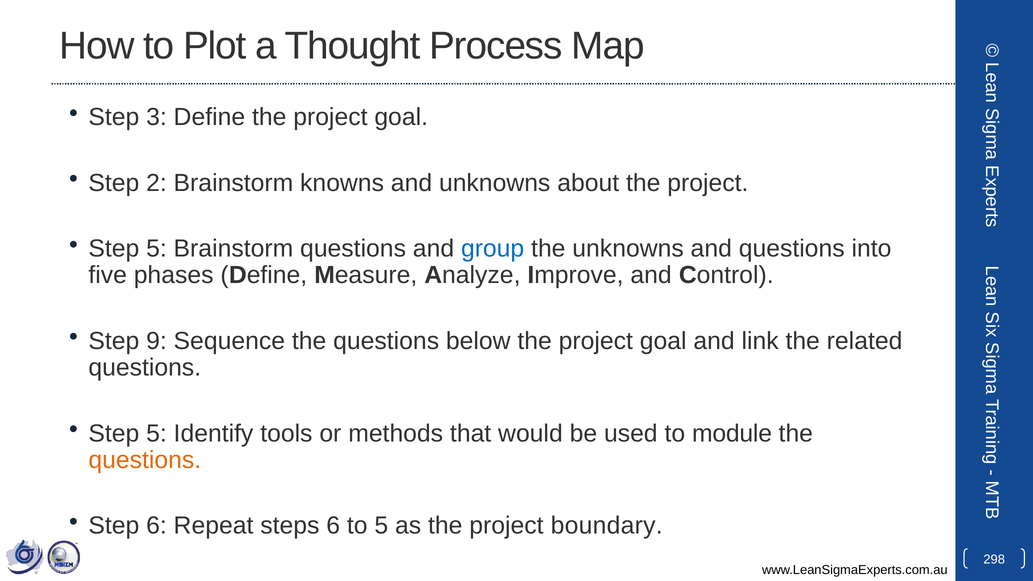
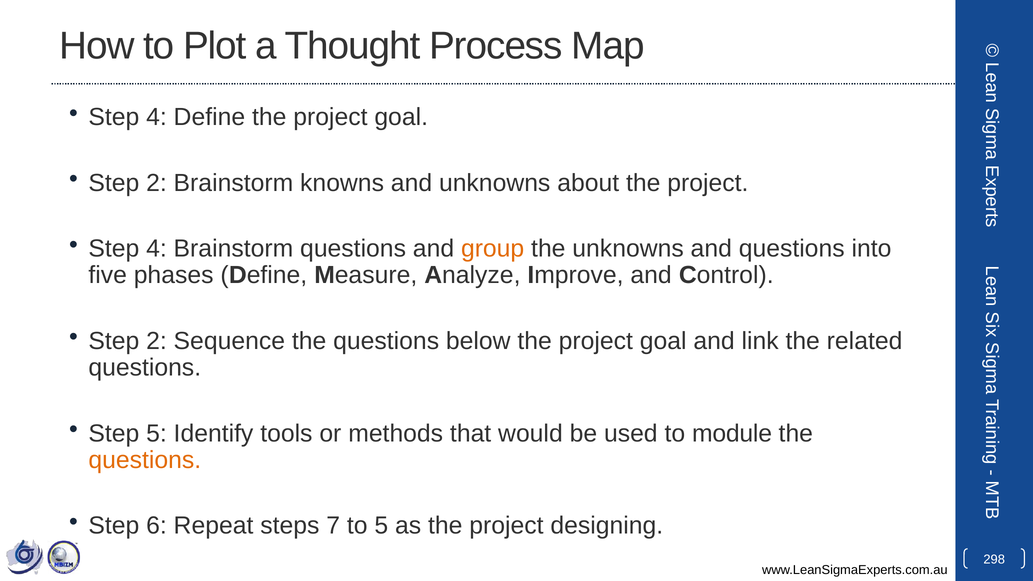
3: 3 -> 4 (157, 117)
5: 5 -> 4 (157, 249)
group colour: blue -> orange (493, 249)
9: 9 -> 2 (157, 341)
steps 6: 6 -> 7 (333, 526)
boundary: boundary -> designing (607, 526)
